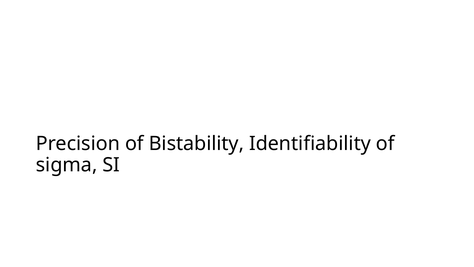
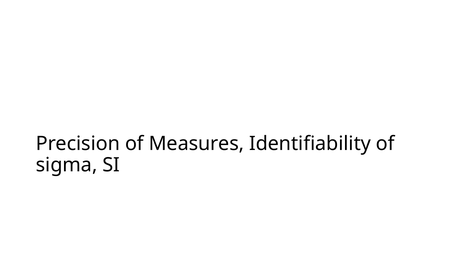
Bistability: Bistability -> Measures (196, 143)
